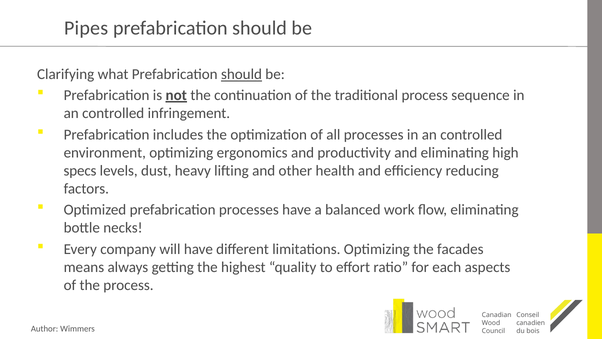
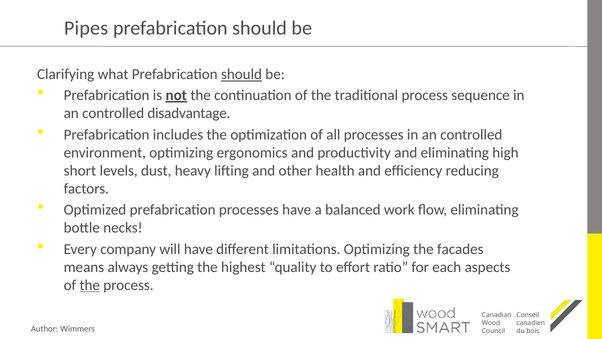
infringement: infringement -> disadvantage (189, 113)
specs: specs -> short (80, 171)
the underline: none -> present (90, 285)
